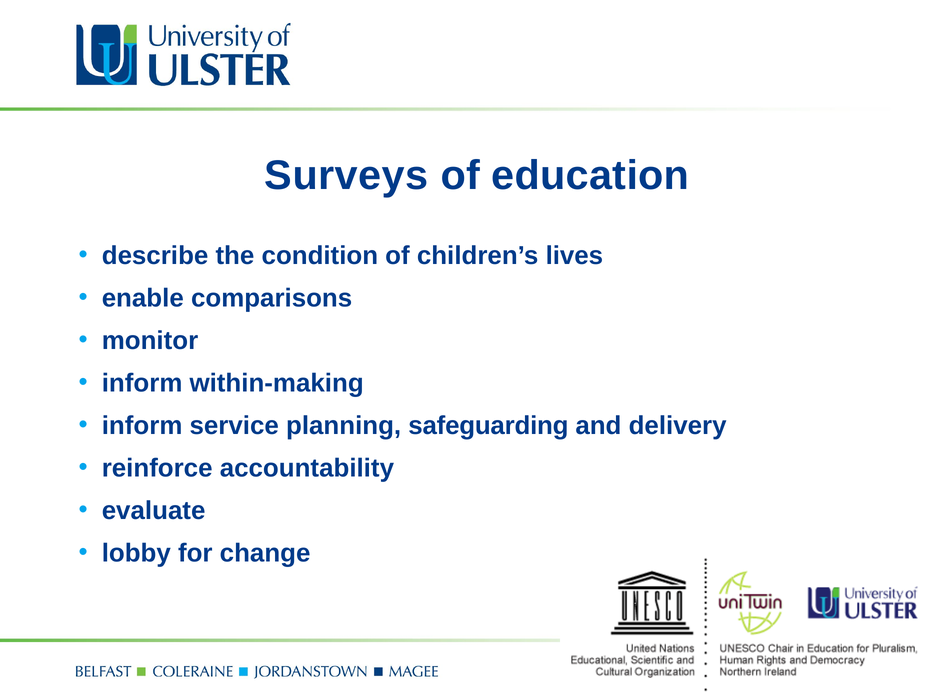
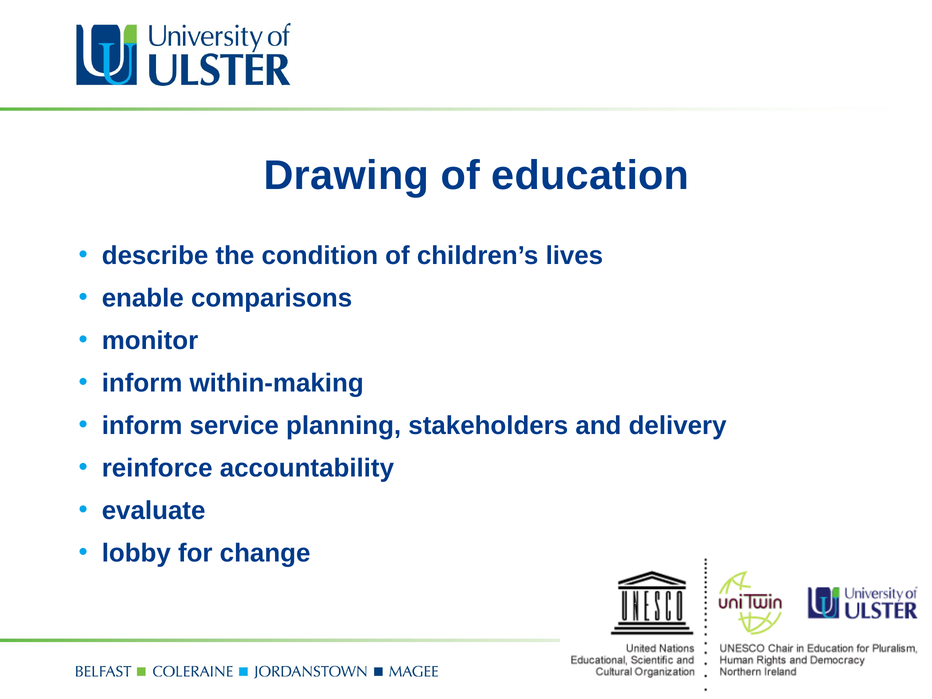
Surveys: Surveys -> Drawing (346, 176)
safeguarding: safeguarding -> stakeholders (488, 426)
